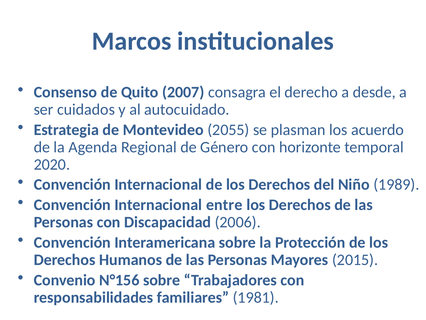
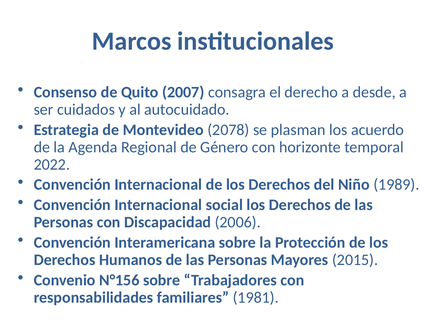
2055: 2055 -> 2078 (228, 130)
2020: 2020 -> 2022 (52, 164)
entre: entre -> social (224, 205)
